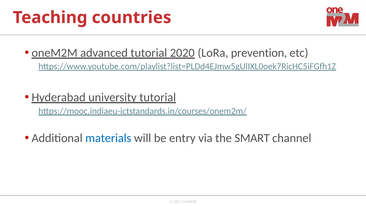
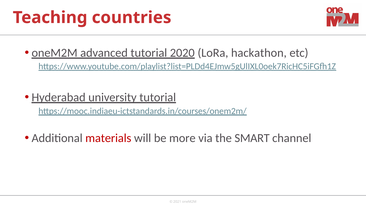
prevention: prevention -> hackathon (259, 53)
materials colour: blue -> red (108, 138)
entry: entry -> more (182, 138)
